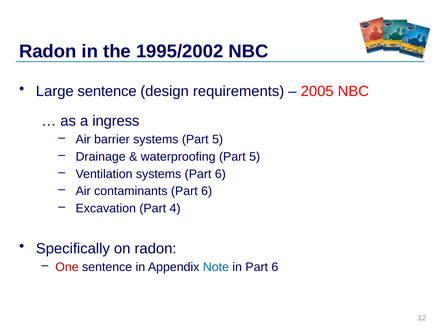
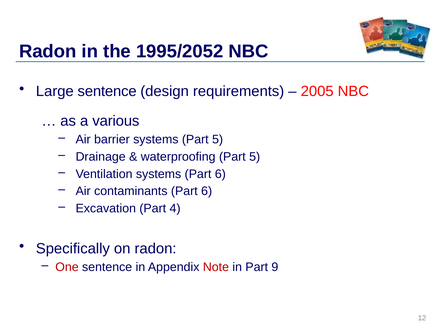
1995/2002: 1995/2002 -> 1995/2052 (180, 51)
ingress: ingress -> various (116, 121)
Note colour: blue -> red (216, 267)
in Part 6: 6 -> 9 (275, 267)
